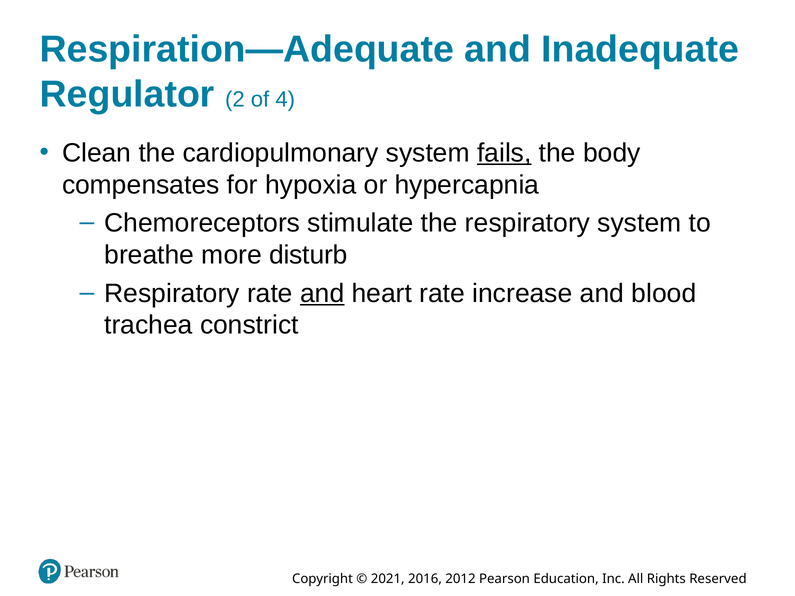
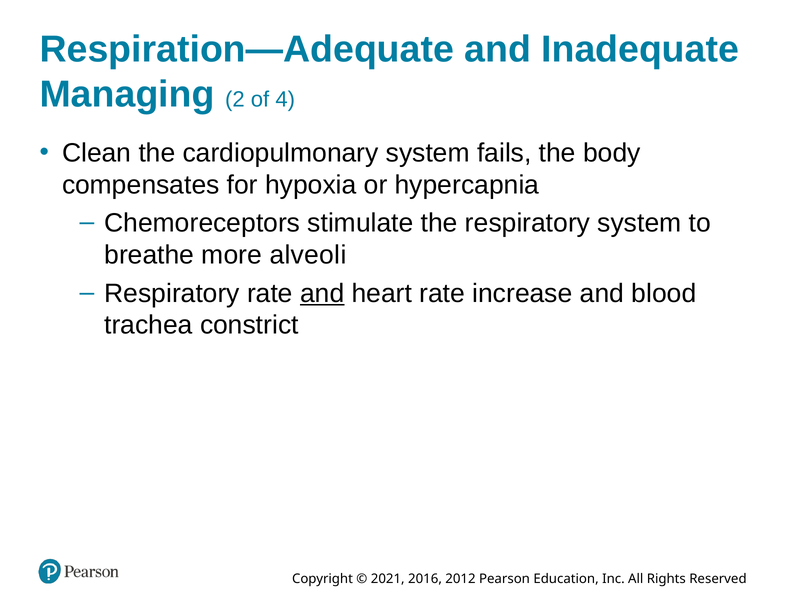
Regulator: Regulator -> Managing (127, 94)
fails underline: present -> none (504, 153)
disturb: disturb -> alveoli (308, 255)
